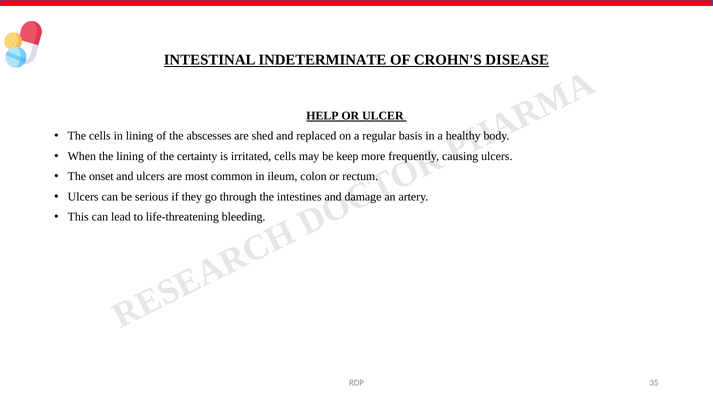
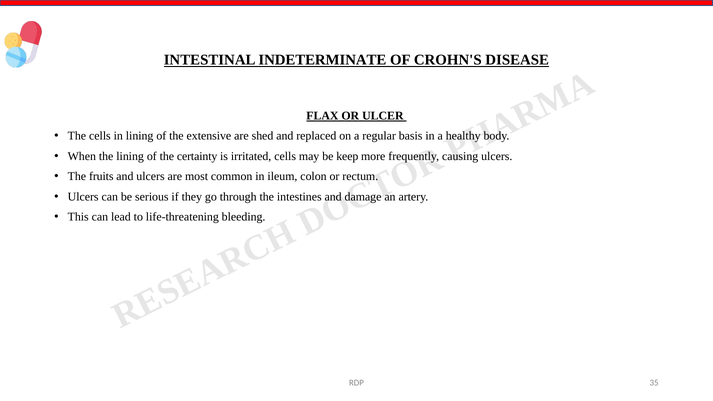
HELP: HELP -> FLAX (322, 116)
abscesses: abscesses -> extensive (209, 136)
onset: onset -> fruits (101, 176)
